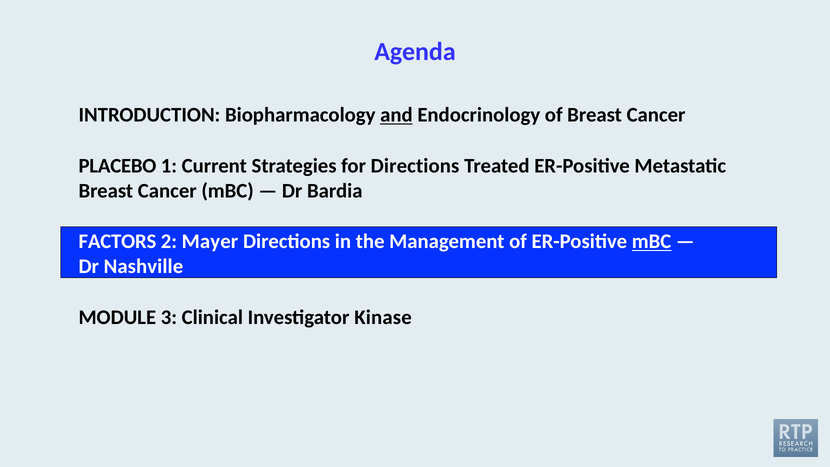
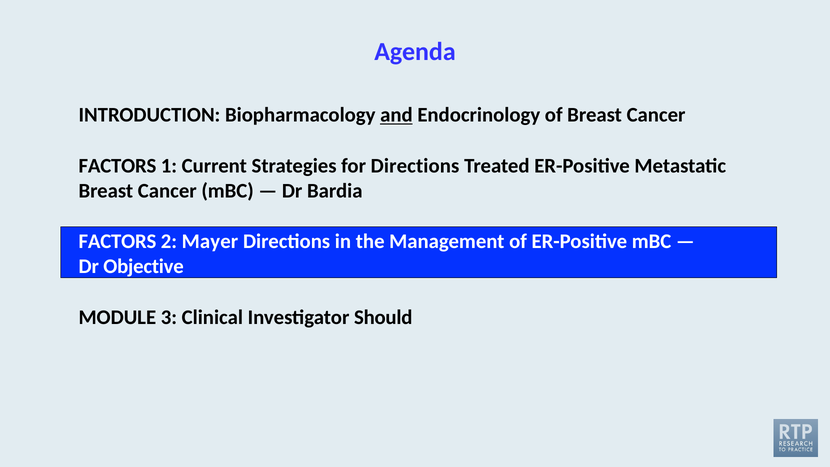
PLACEBO: PLACEBO -> FACTORS (117, 166)
mBC underline: present -> none (652, 242)
Nashville: Nashville -> Objective (144, 266)
Kinase: Kinase -> Should (383, 317)
